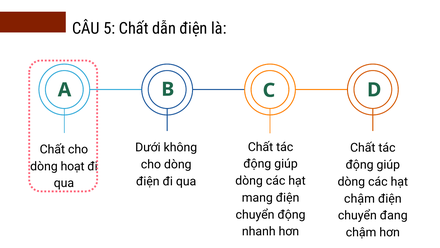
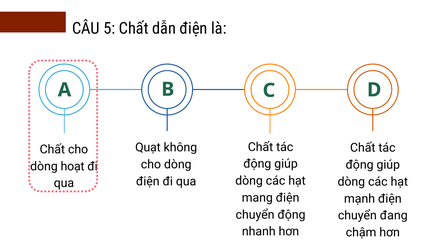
Dưới: Dưới -> Quạt (148, 147)
chậm: chậm -> mạnh (360, 198)
